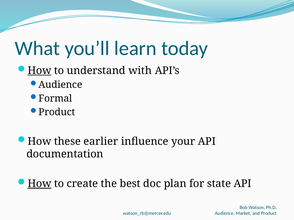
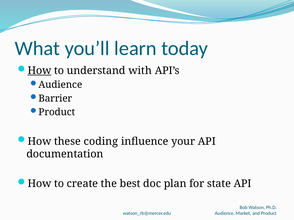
Formal: Formal -> Barrier (55, 99)
earlier: earlier -> coding (101, 142)
How underline: present -> none (40, 184)
